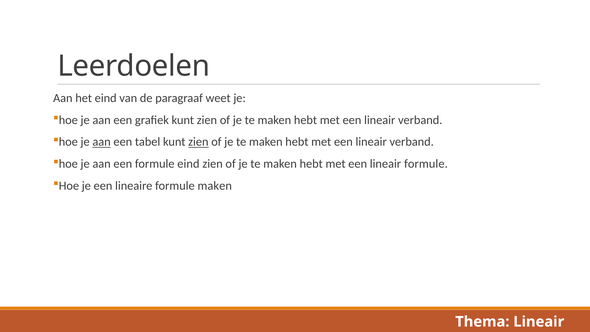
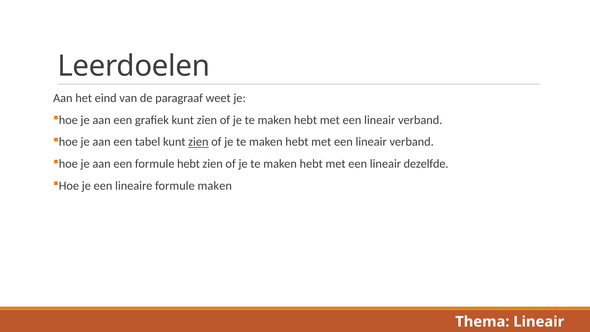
aan underline: present -> none (102, 142)
formule eind: eind -> hebt (189, 164)
lineair formule: formule -> dezelfde (426, 164)
